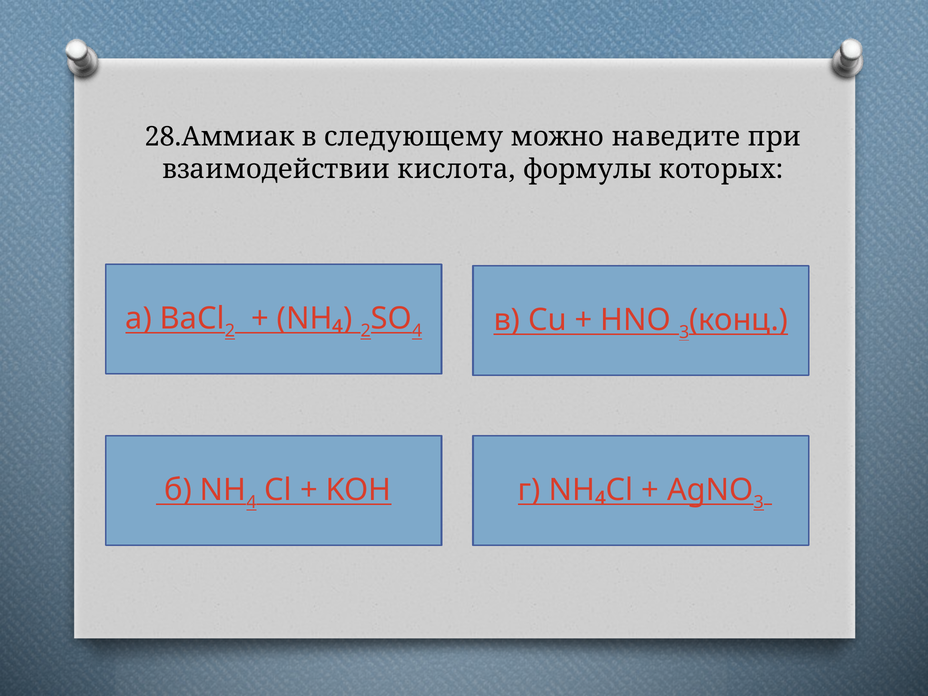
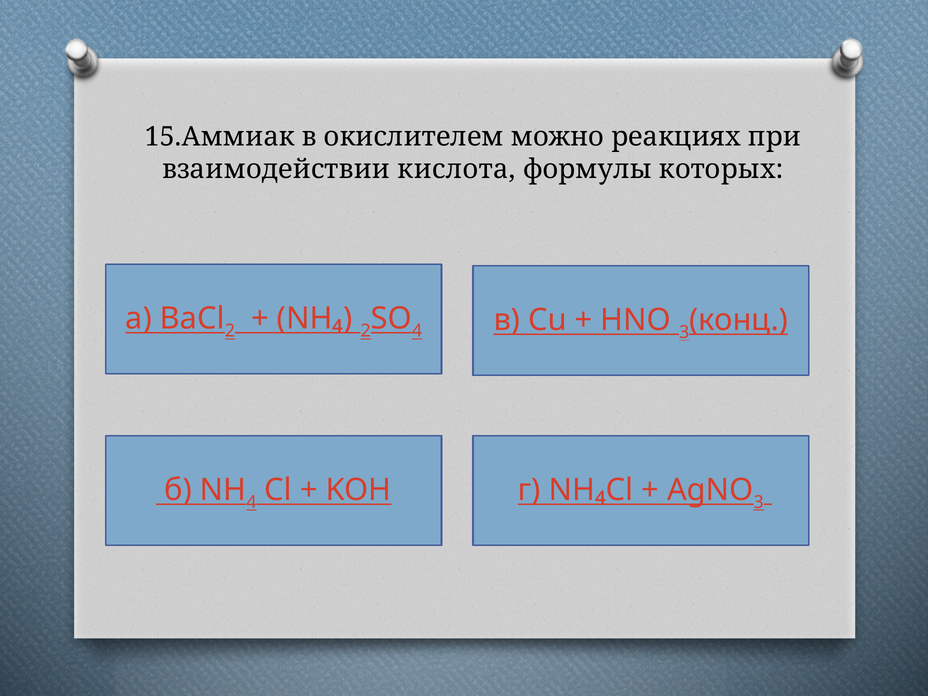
28.Аммиак: 28.Аммиак -> 15.Аммиак (220, 137)
следующему: следующему -> окислителем (414, 137)
наведите: наведите -> реакциях (676, 137)
